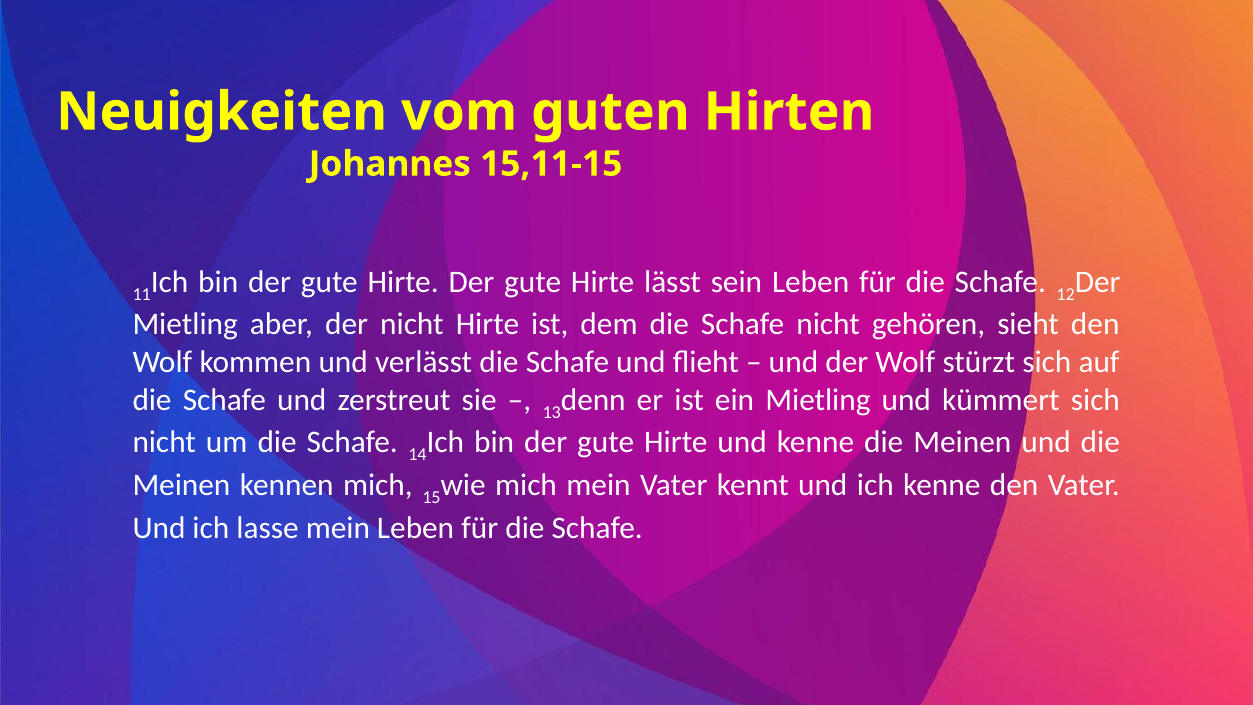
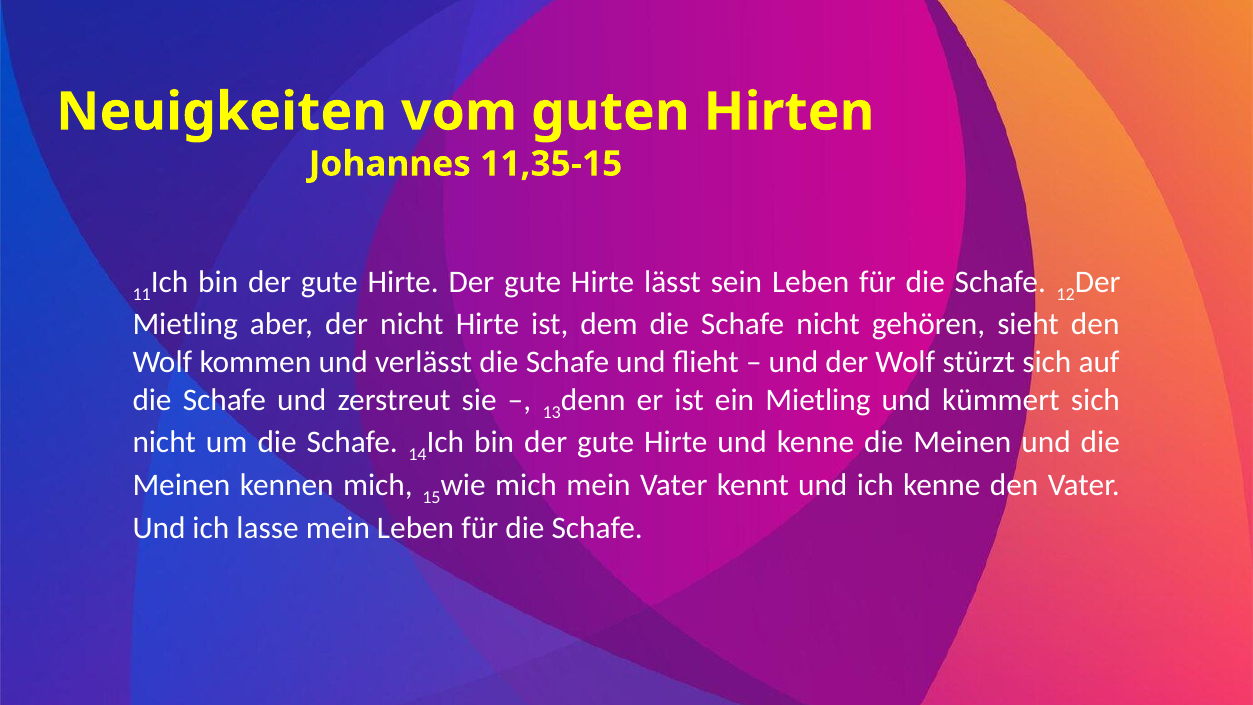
15,11-15: 15,11-15 -> 11,35-15 (551, 164)
